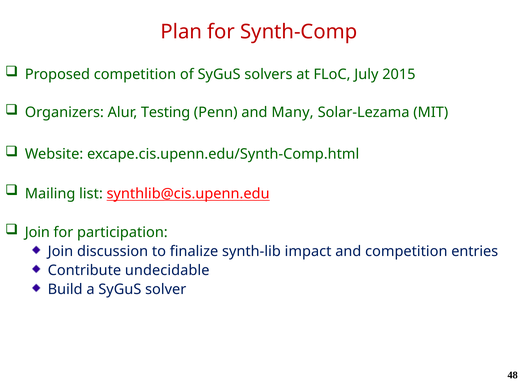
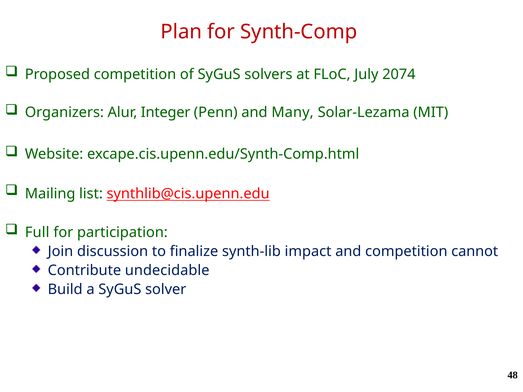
2015: 2015 -> 2074 (399, 74)
Testing: Testing -> Integer (166, 112)
Join: Join -> Full (37, 232)
entries: entries -> cannot (475, 251)
